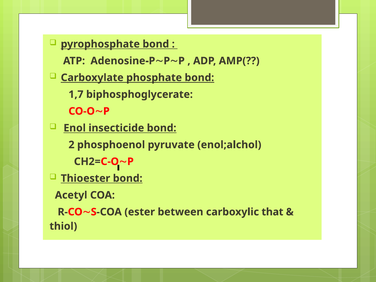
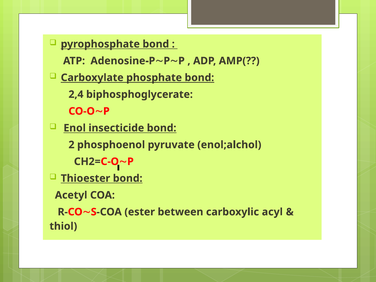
1,7: 1,7 -> 2,4 (76, 94)
that: that -> acyl (272, 212)
